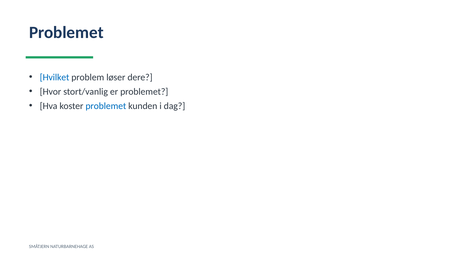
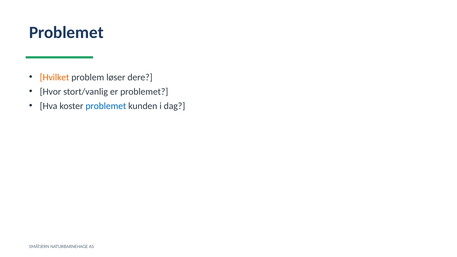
Hvilket colour: blue -> orange (55, 77)
